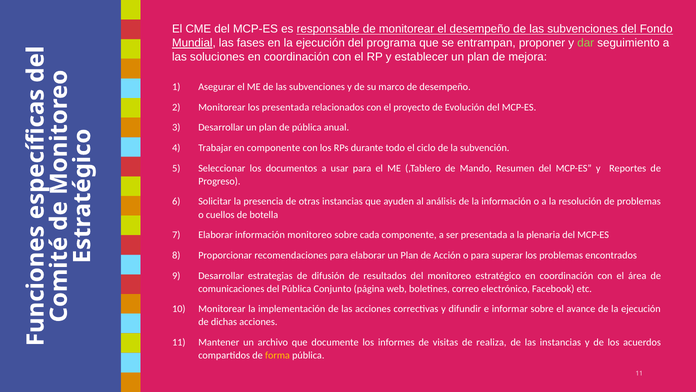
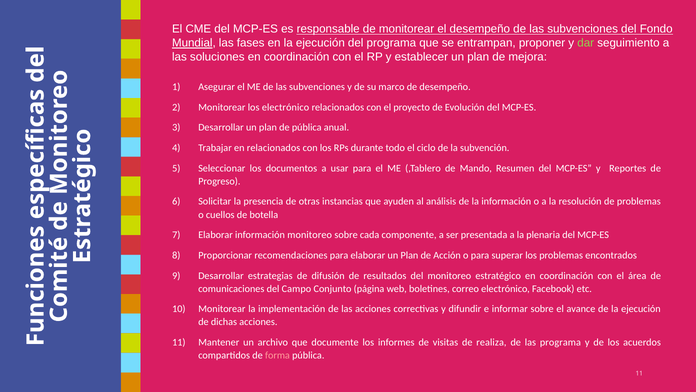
los presentada: presentada -> electrónico (286, 107)
en componente: componente -> relacionados (274, 148)
del Pública: Pública -> Campo (296, 288)
las instancias: instancias -> programa (560, 342)
forma colour: yellow -> pink (277, 355)
